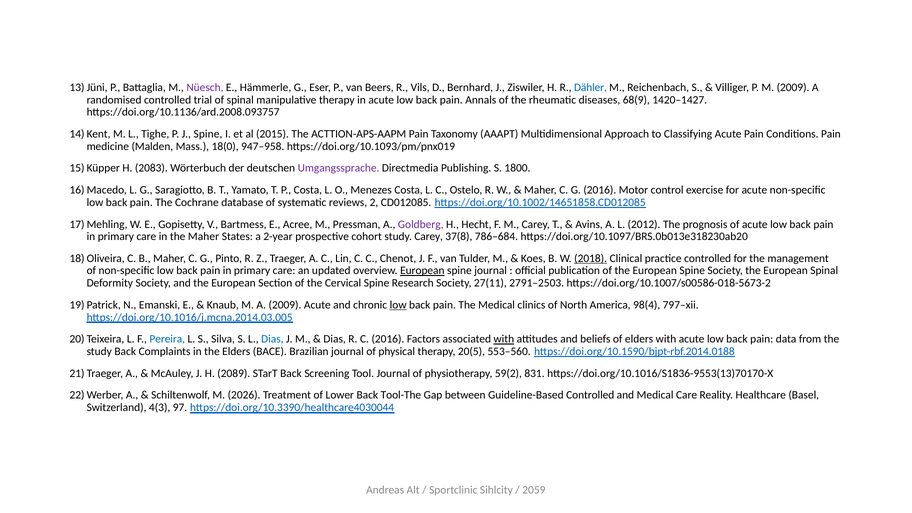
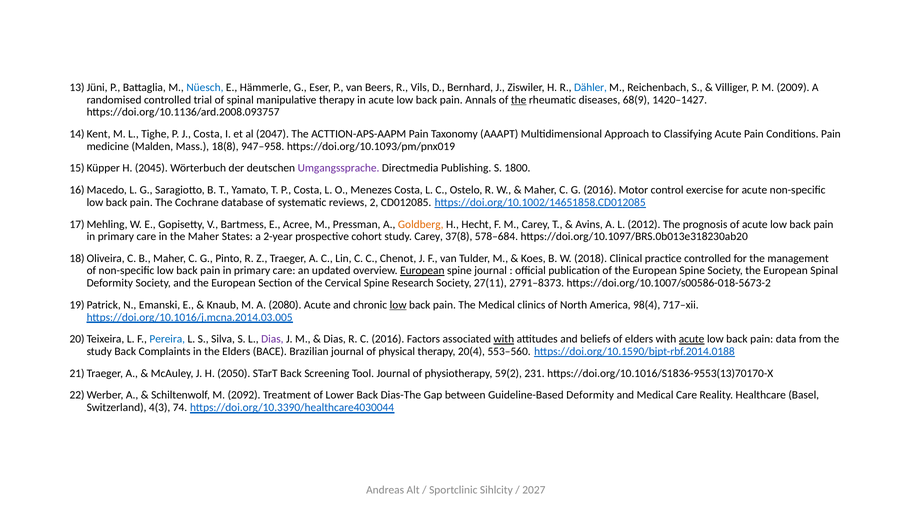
Nüesch colour: purple -> blue (205, 88)
the underline: none -> present (519, 100)
J Spine: Spine -> Costa (208, 134)
2015: 2015 -> 2047 (273, 134)
18(0: 18(0 -> 18(8 (225, 146)
2083: 2083 -> 2045 (151, 168)
Goldberg colour: purple -> orange (421, 224)
786–684: 786–684 -> 578–684 (496, 237)
2018 underline: present -> none (591, 258)
2791–2503: 2791–2503 -> 2791–8373 (537, 283)
A 2009: 2009 -> 2080 (285, 305)
797–xii: 797–xii -> 717–xii (681, 305)
Dias colour: blue -> purple (272, 339)
acute underline: none -> present (692, 339)
20(5: 20(5 -> 20(4 (471, 352)
2089: 2089 -> 2050 (234, 373)
831: 831 -> 231 (535, 373)
2026: 2026 -> 2092 (244, 395)
Tool-The: Tool-The -> Dias-The (401, 395)
Guideline-Based Controlled: Controlled -> Deformity (590, 395)
97: 97 -> 74 (180, 408)
2059: 2059 -> 2027 (534, 490)
